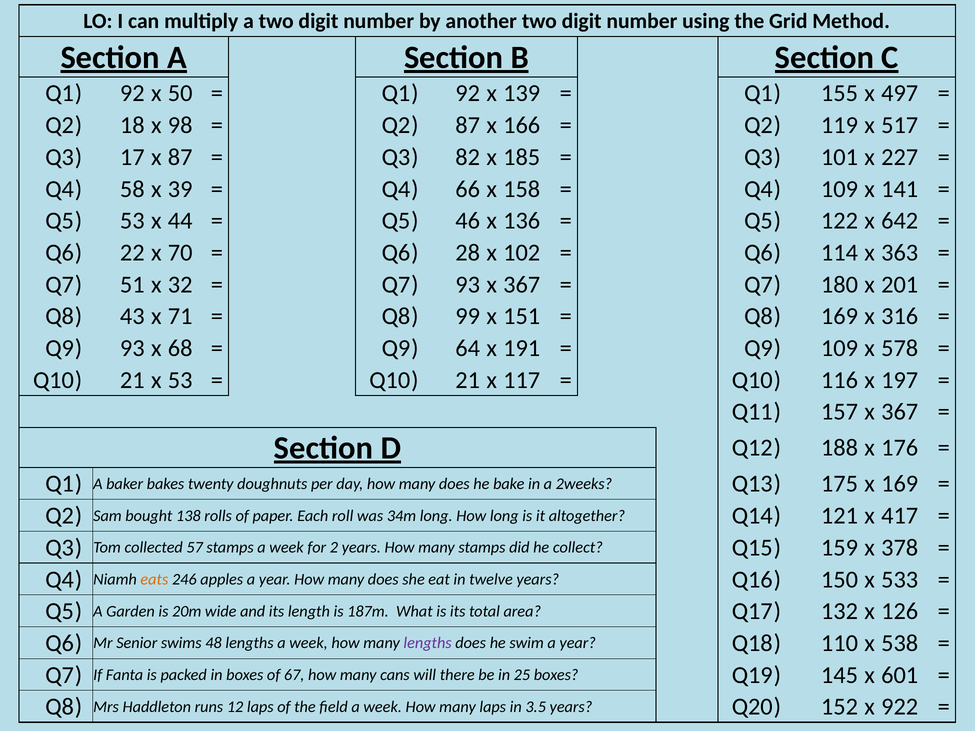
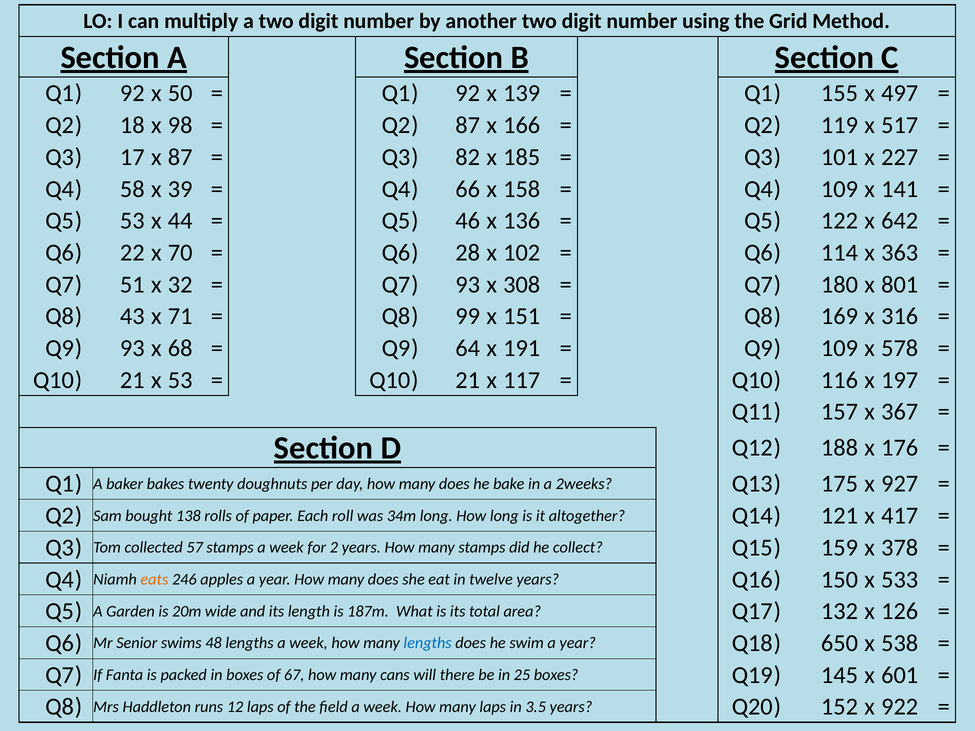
93 x 367: 367 -> 308 (522, 285)
201: 201 -> 801 (900, 285)
x 169: 169 -> 927 (900, 484)
lengths colour: purple -> blue (428, 643)
110: 110 -> 650 (839, 643)
